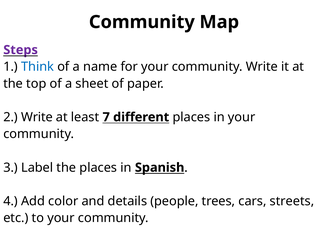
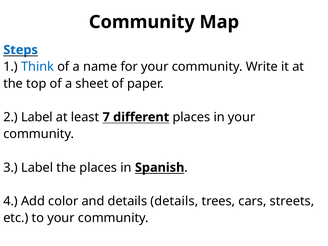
Steps colour: purple -> blue (21, 50)
2 Write: Write -> Label (37, 117)
details people: people -> details (174, 201)
